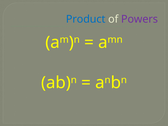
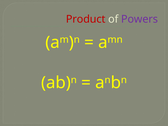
Product colour: blue -> red (86, 19)
